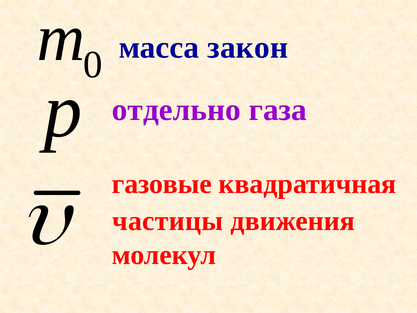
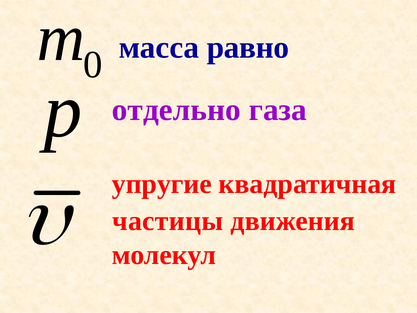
закон: закон -> равно (248, 47)
газовые: газовые -> упругие (162, 184)
